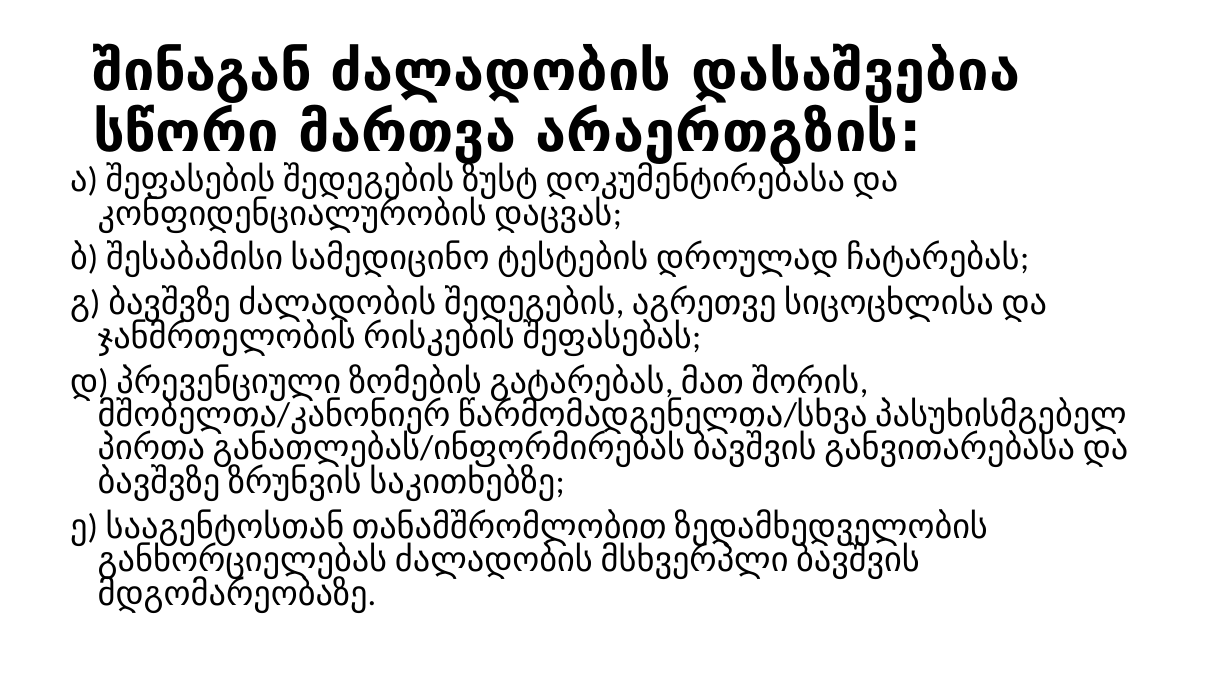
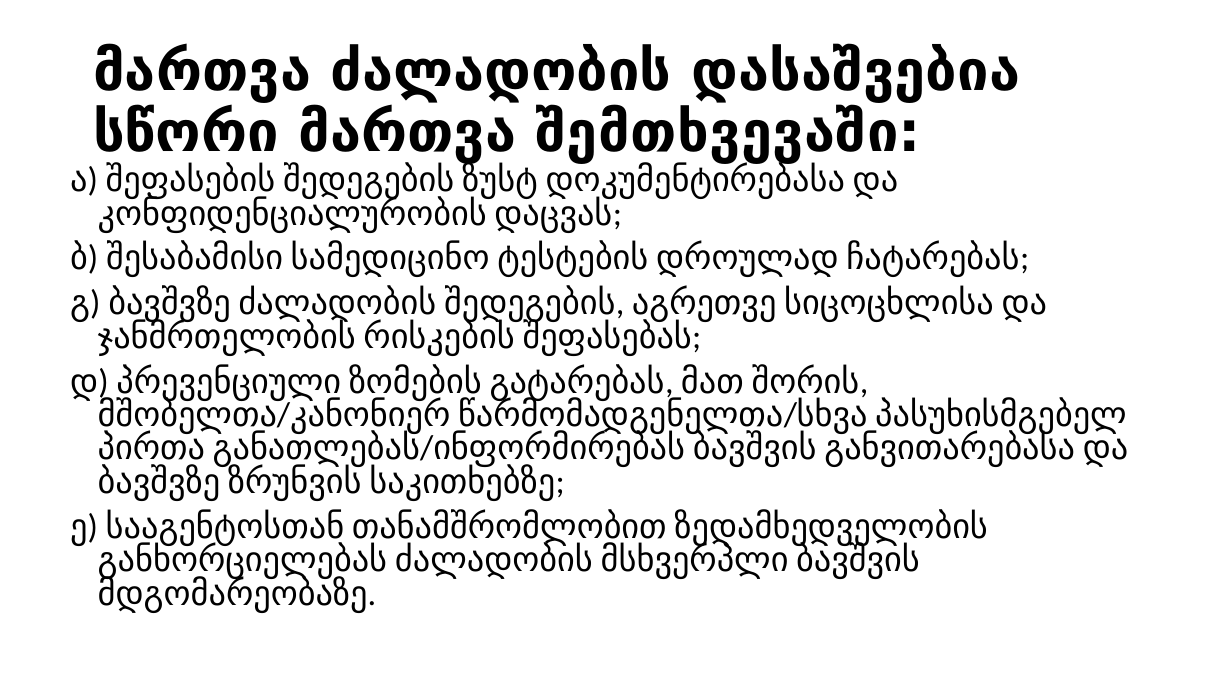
შინაგან: შინაგან -> მართვა (202, 72)
არაერთგზის: არაერთგზის -> შემთხვევაში (728, 133)
